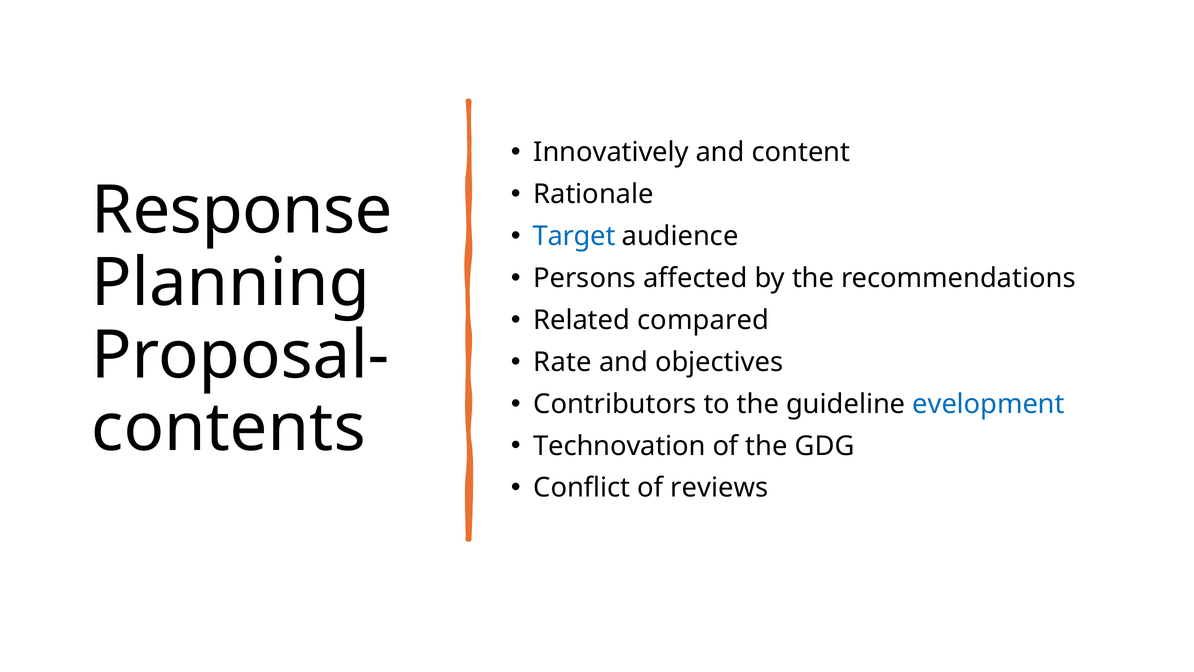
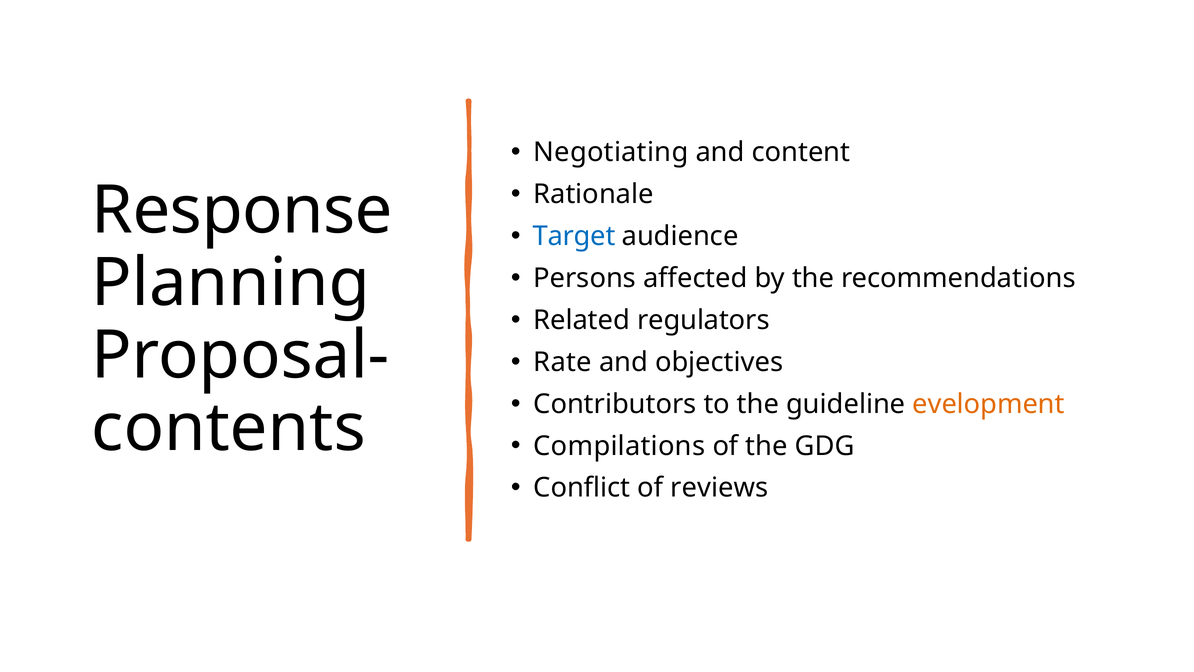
Innovatively: Innovatively -> Negotiating (611, 152)
compared: compared -> regulators (703, 320)
evelopment colour: blue -> orange (989, 404)
Technovation: Technovation -> Compilations (619, 446)
